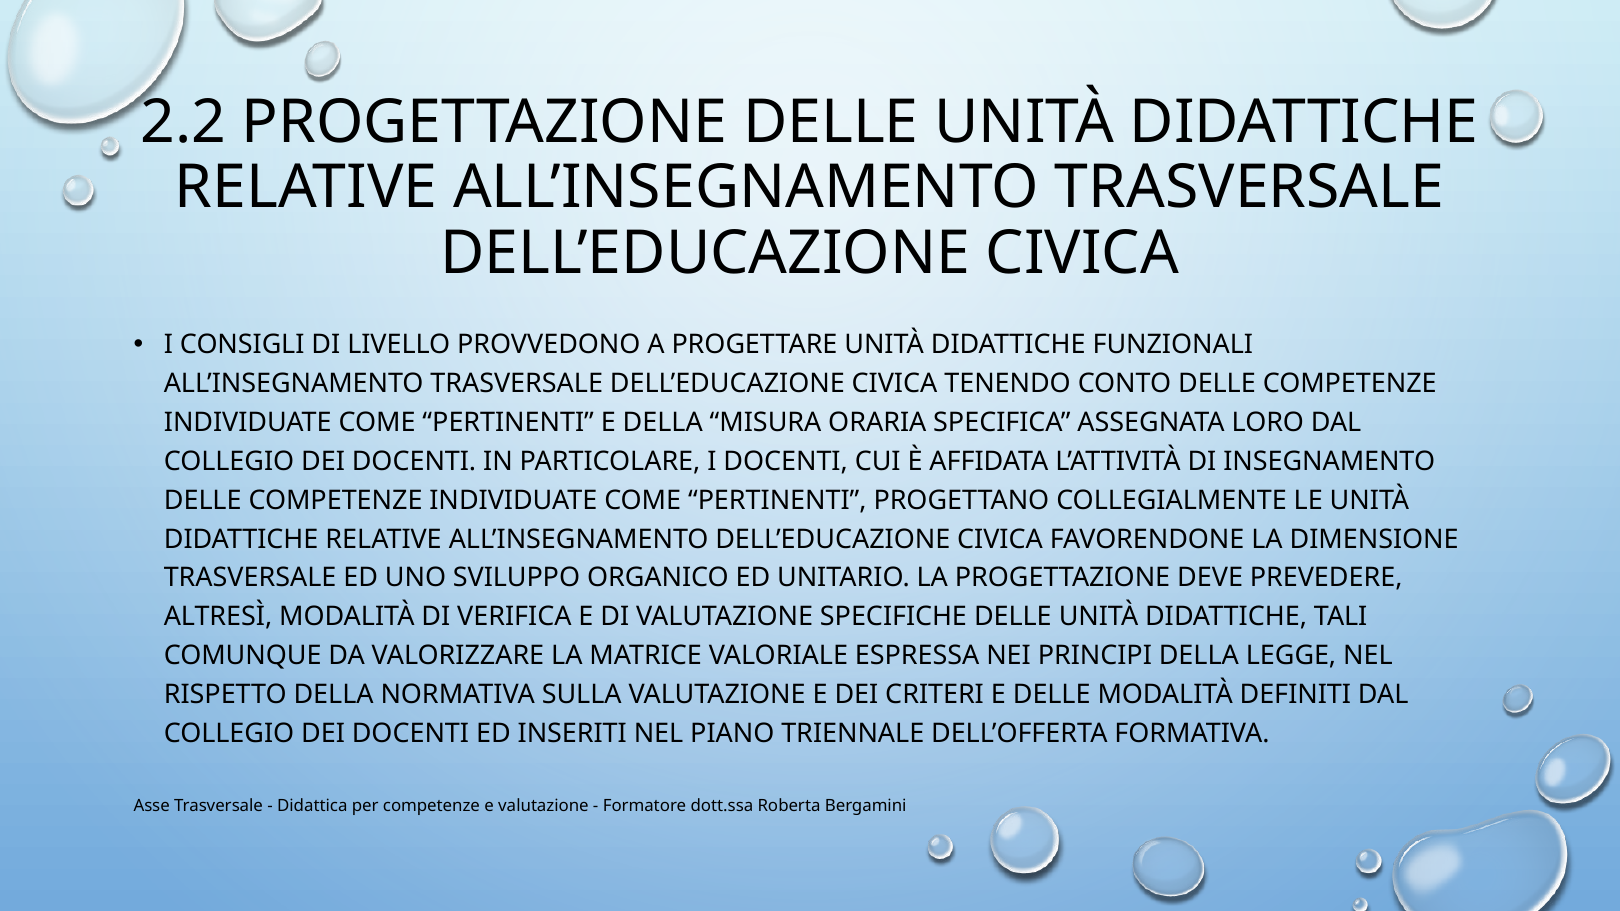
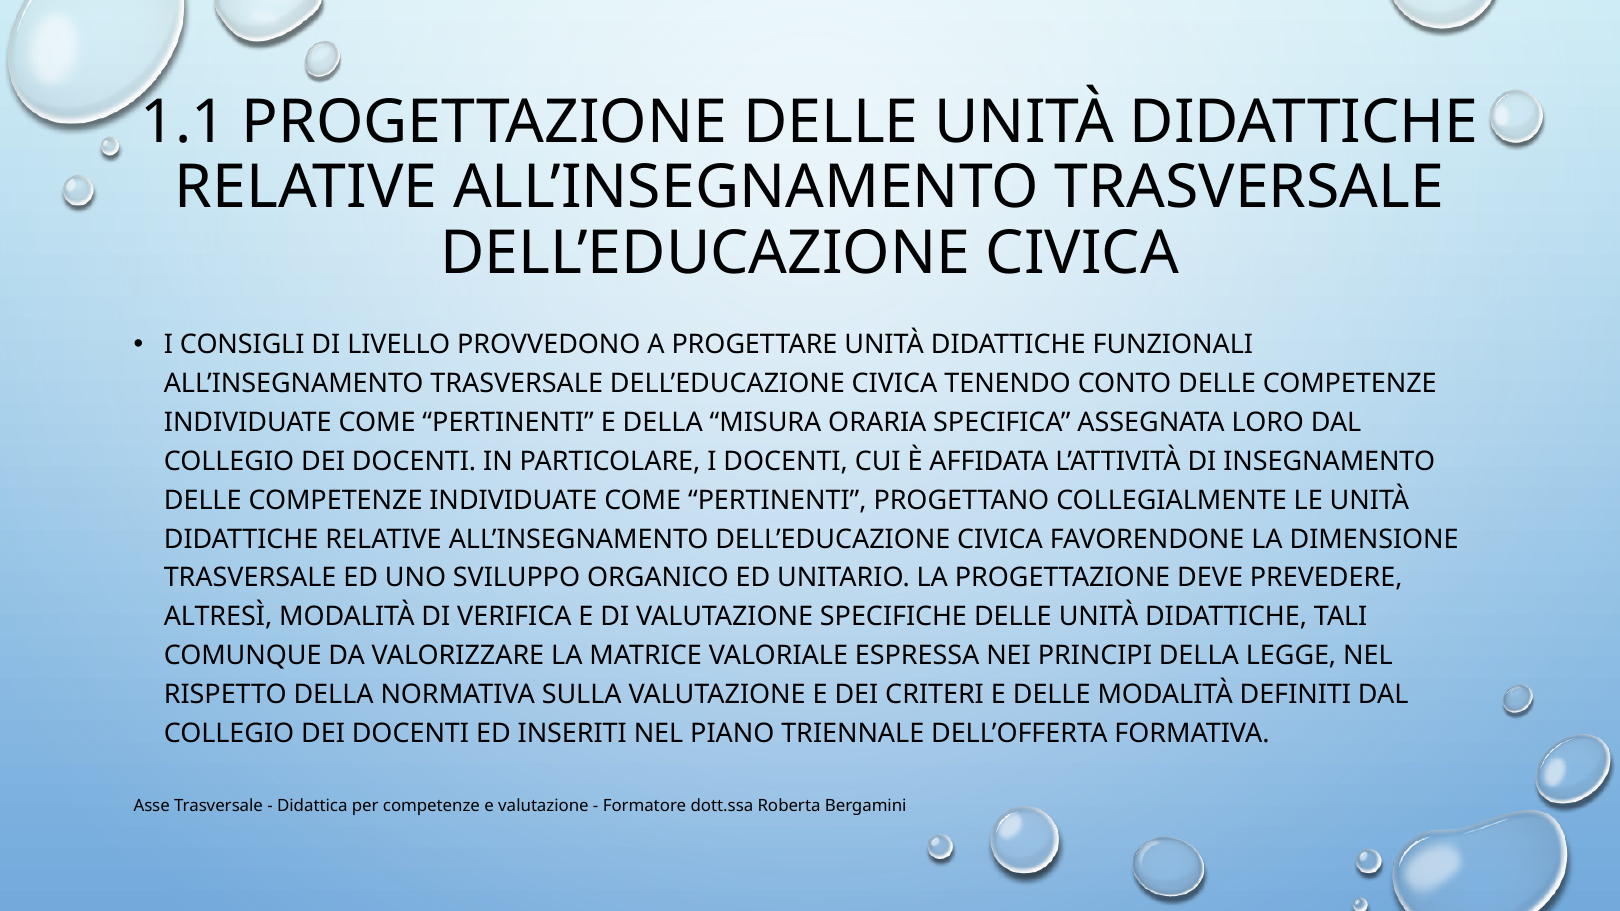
2.2: 2.2 -> 1.1 (183, 122)
